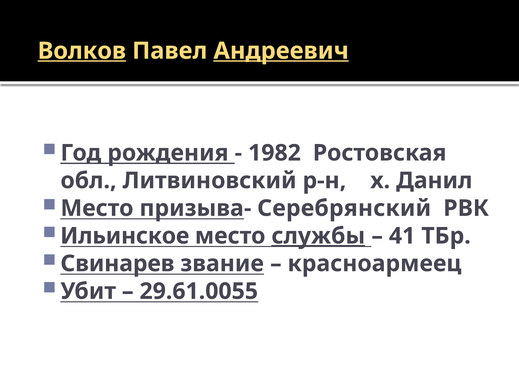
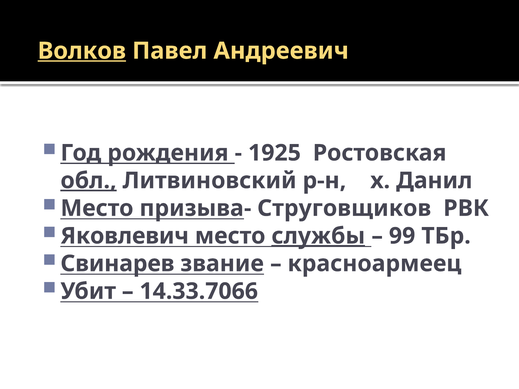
Андреевич underline: present -> none (281, 51)
1982: 1982 -> 1925 (274, 153)
обл underline: none -> present (88, 181)
Серебрянский: Серебрянский -> Струговщиков (344, 208)
Ильинское: Ильинское -> Яковлевич (125, 236)
41: 41 -> 99 (402, 236)
29.61.0055: 29.61.0055 -> 14.33.7066 (199, 291)
